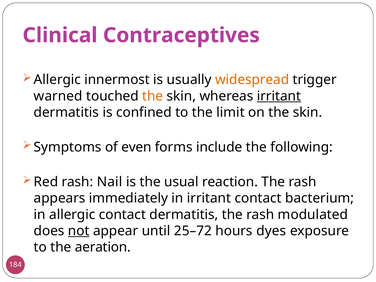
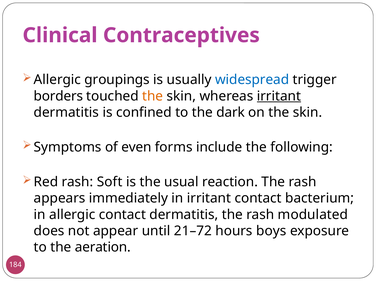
innermost: innermost -> groupings (117, 80)
widespread colour: orange -> blue (252, 80)
warned: warned -> borders (58, 96)
limit: limit -> dark (231, 112)
Nail: Nail -> Soft (110, 182)
not underline: present -> none (79, 231)
25–72: 25–72 -> 21–72 (193, 231)
dyes: dyes -> boys (271, 231)
